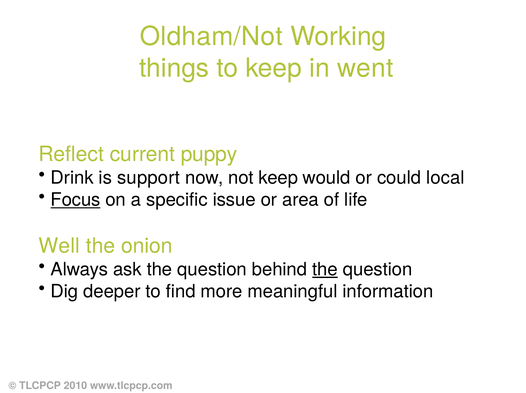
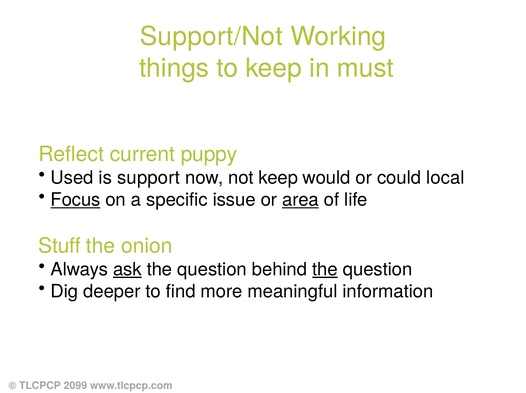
Oldham/Not: Oldham/Not -> Support/Not (211, 37)
went: went -> must (365, 68)
Drink: Drink -> Used (72, 178)
area underline: none -> present (301, 200)
Well: Well -> Stuff (59, 246)
ask underline: none -> present (127, 270)
2010: 2010 -> 2099 (75, 386)
